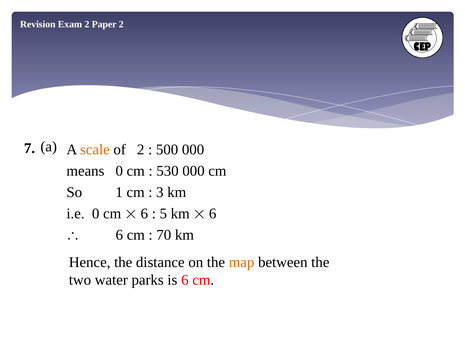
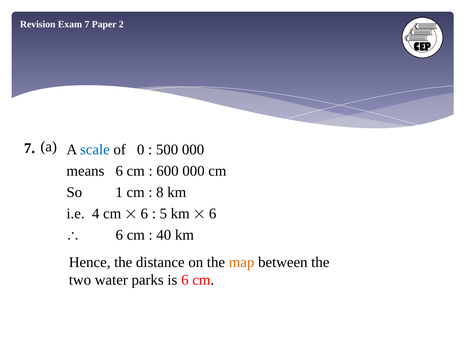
Exam 2: 2 -> 7 (87, 24)
scale colour: orange -> blue (95, 150)
of 2: 2 -> 0 (141, 150)
means 0: 0 -> 6 (119, 171)
530: 530 -> 600 (167, 171)
3: 3 -> 8 (160, 193)
i.e 0: 0 -> 4 (96, 214)
70: 70 -> 40 (164, 236)
